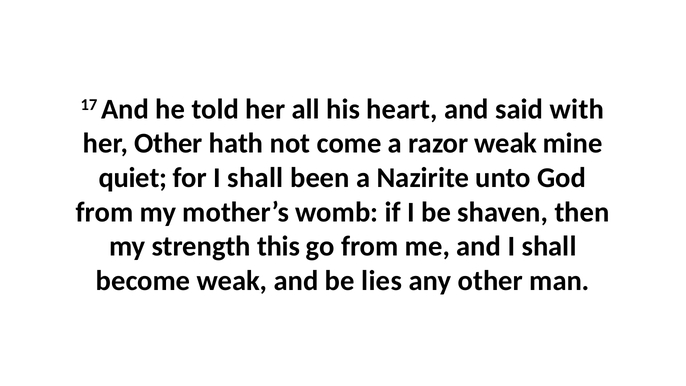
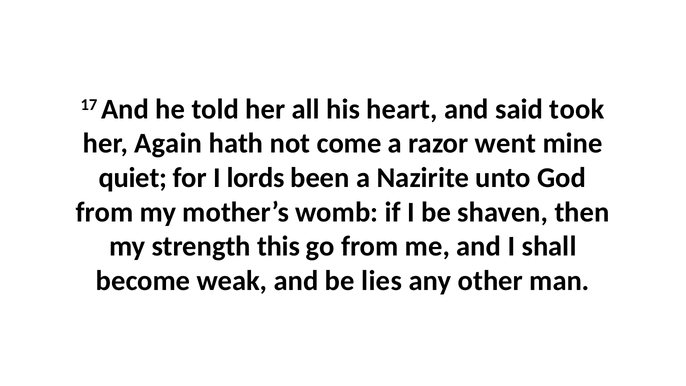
with: with -> took (577, 109)
her Other: Other -> Again (168, 143)
razor weak: weak -> went (506, 143)
for I shall: shall -> lords (256, 178)
